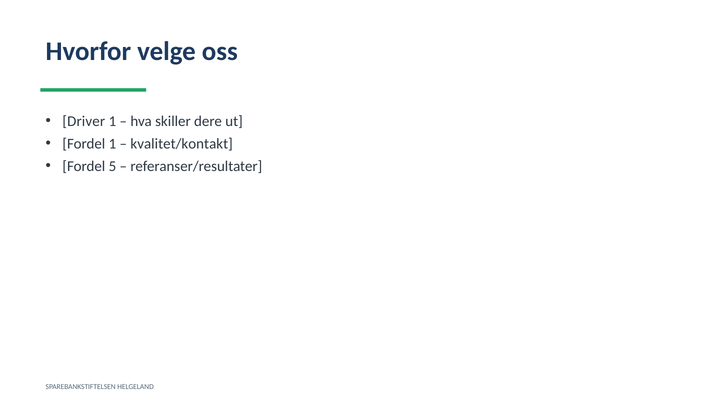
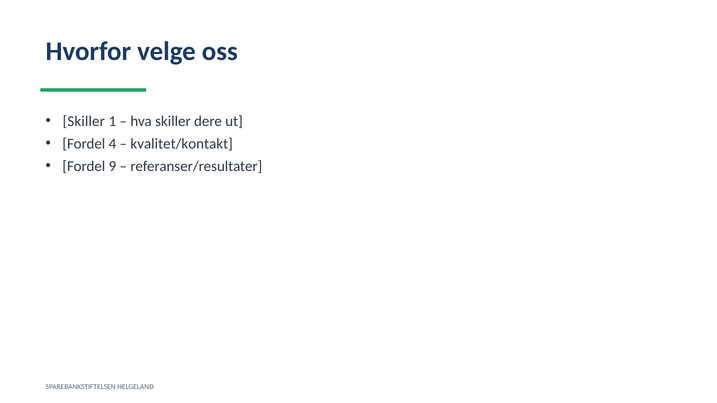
Driver: Driver -> Skiller (84, 121)
Fordel 1: 1 -> 4 (112, 144)
5: 5 -> 9 (112, 166)
